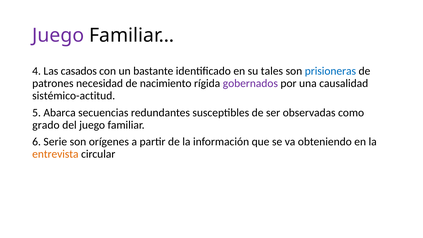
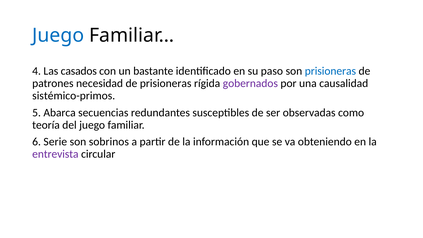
Juego colour: purple -> blue (58, 36)
tales: tales -> paso (272, 71)
de nacimiento: nacimiento -> prisioneras (166, 83)
sistémico-actitud: sistémico-actitud -> sistémico-primos (74, 96)
grado: grado -> teoría (46, 125)
orígenes: orígenes -> sobrinos (109, 142)
entrevista colour: orange -> purple (55, 154)
